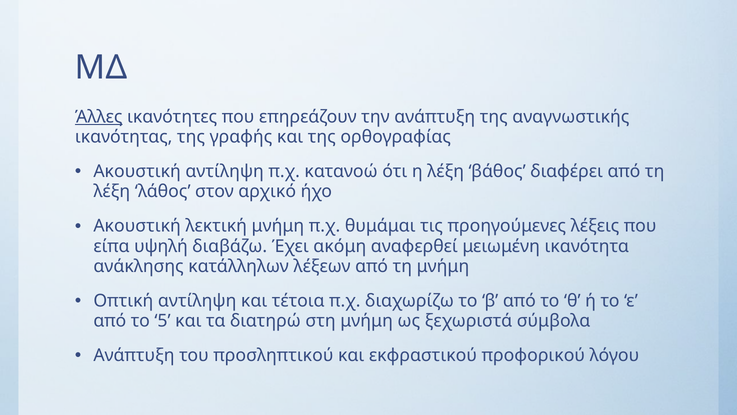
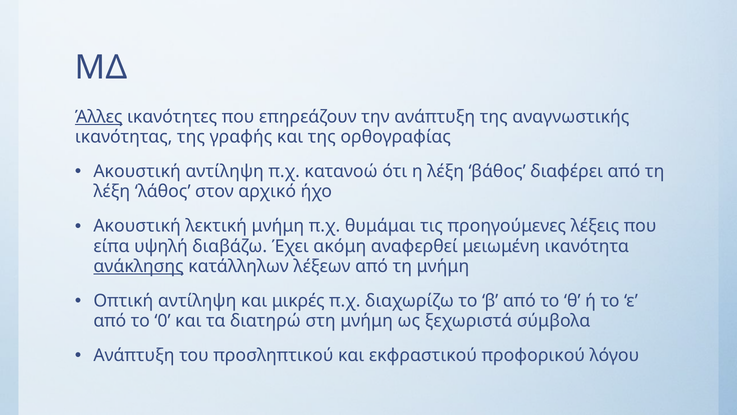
ανάκλησης underline: none -> present (139, 266)
τέτοια: τέτοια -> μικρές (298, 301)
5: 5 -> 0 (163, 321)
